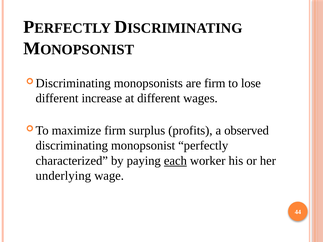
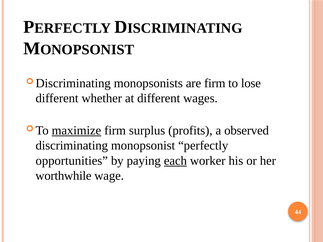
increase: increase -> whether (102, 98)
maximize underline: none -> present (76, 131)
characterized: characterized -> opportunities (72, 161)
underlying: underlying -> worthwhile (63, 176)
